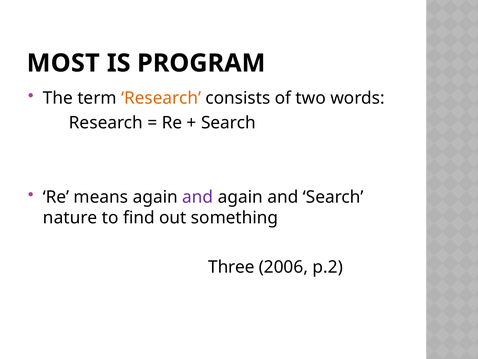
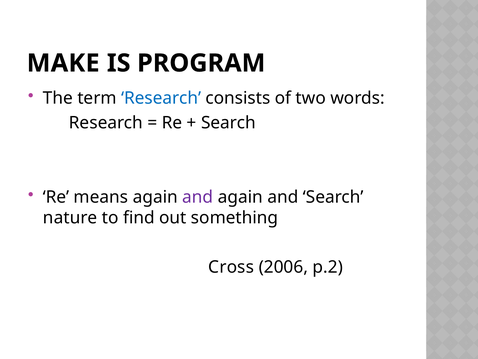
MOST: MOST -> MAKE (63, 63)
Research colour: orange -> blue (161, 98)
Three: Three -> Cross (231, 267)
